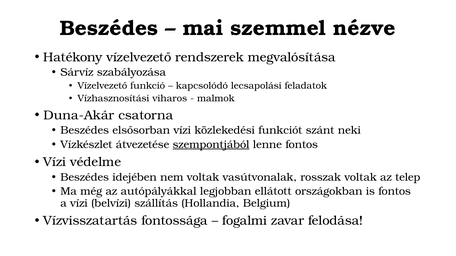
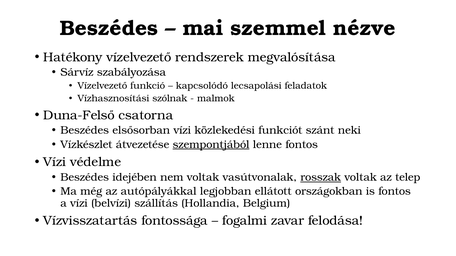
viharos: viharos -> szólnak (170, 99)
Duna-Akár: Duna-Akár -> Duna-Felső (79, 115)
rosszak underline: none -> present (321, 178)
